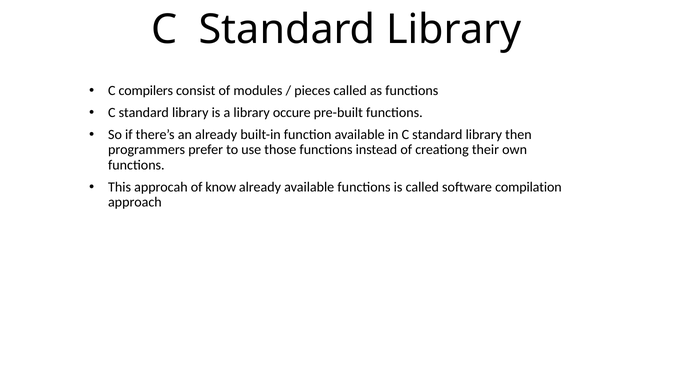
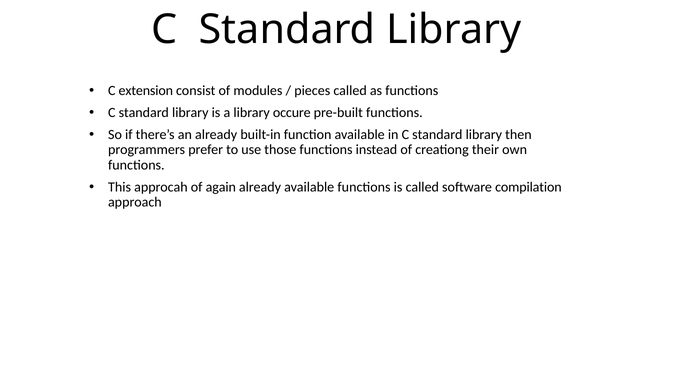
compilers: compilers -> extension (146, 91)
know: know -> again (221, 187)
